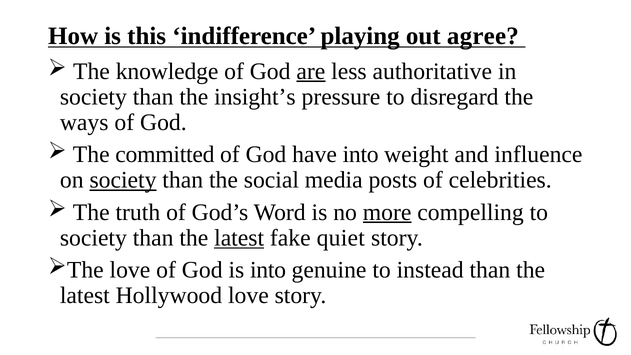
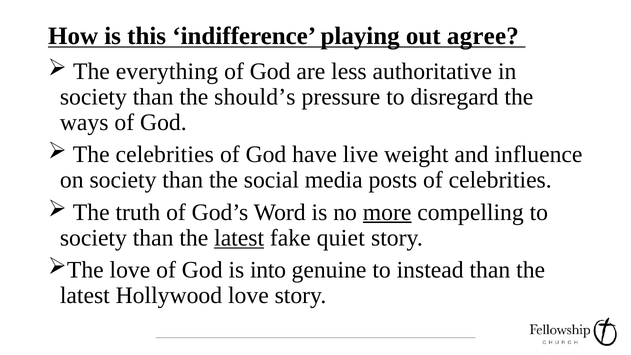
knowledge: knowledge -> everything (167, 71)
are underline: present -> none (311, 71)
insight’s: insight’s -> should’s (255, 97)
The committed: committed -> celebrities (165, 155)
have into: into -> live (361, 155)
society underline: present -> none (123, 180)
